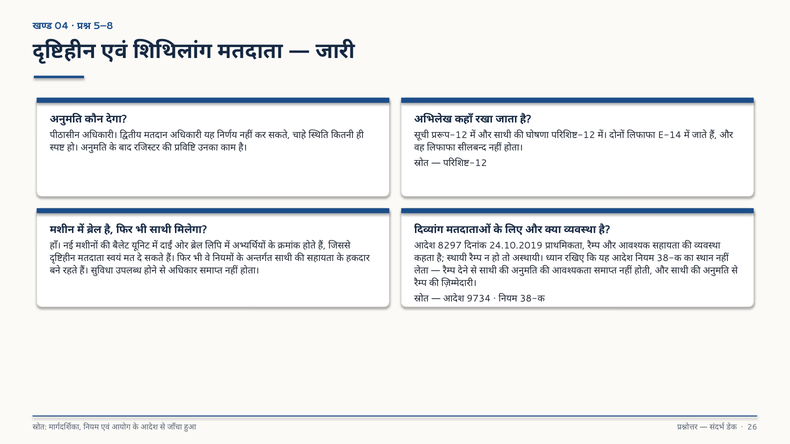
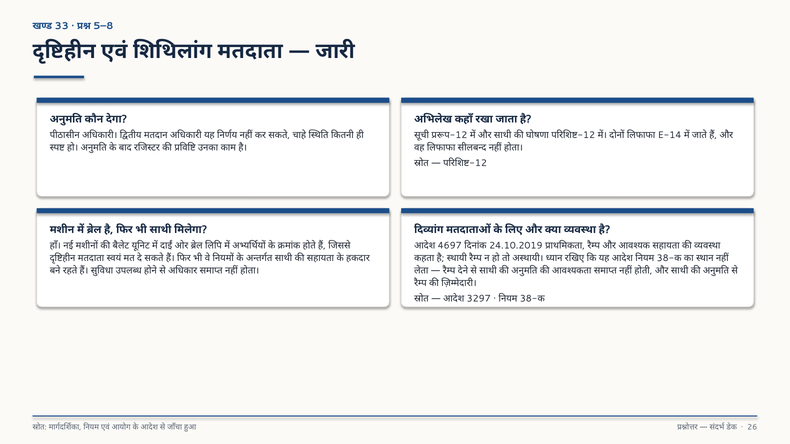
04: 04 -> 33 (62, 26)
8297: 8297 -> 4697 (450, 246)
9734: 9734 -> 3297 (479, 299)
